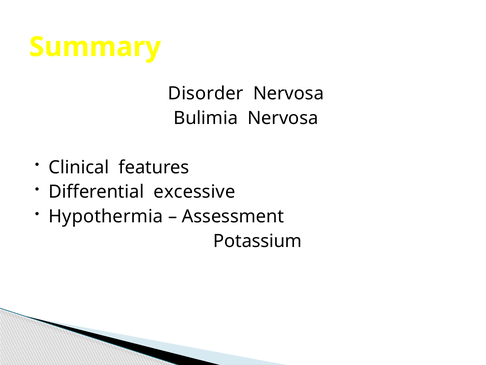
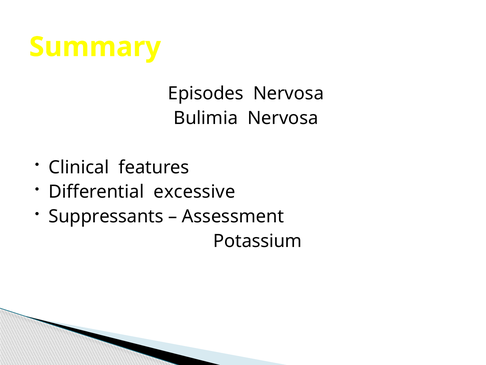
Disorder: Disorder -> Episodes (206, 93)
Hypothermia: Hypothermia -> Suppressants (106, 216)
